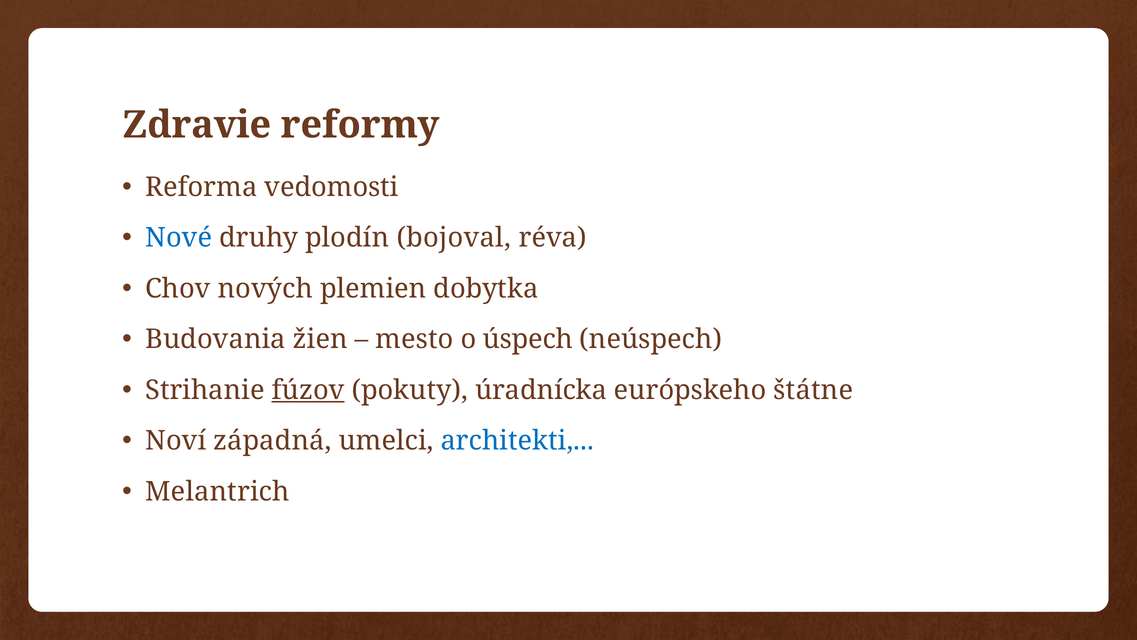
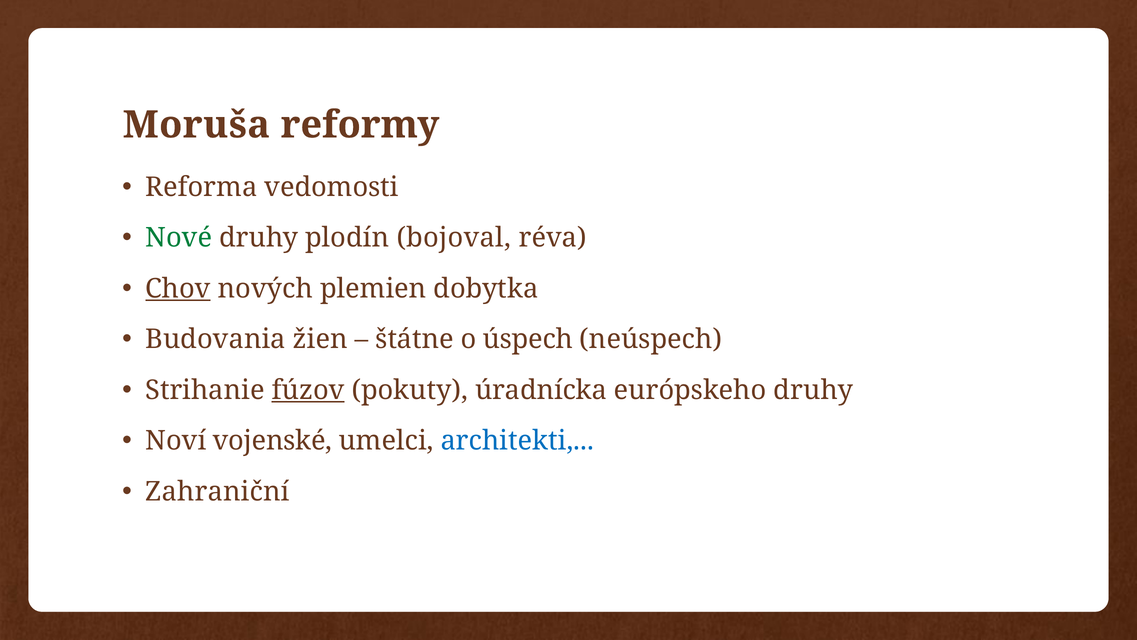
Zdravie: Zdravie -> Moruša (196, 125)
Nové colour: blue -> green (179, 238)
Chov underline: none -> present (178, 289)
mesto: mesto -> štátne (415, 339)
európskeho štátne: štátne -> druhy (813, 390)
západná: západná -> vojenské (273, 441)
Melantrich: Melantrich -> Zahraniční (217, 491)
